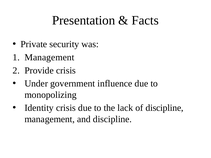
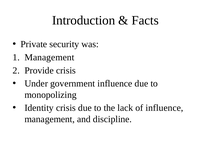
Presentation: Presentation -> Introduction (84, 20)
of discipline: discipline -> influence (164, 108)
